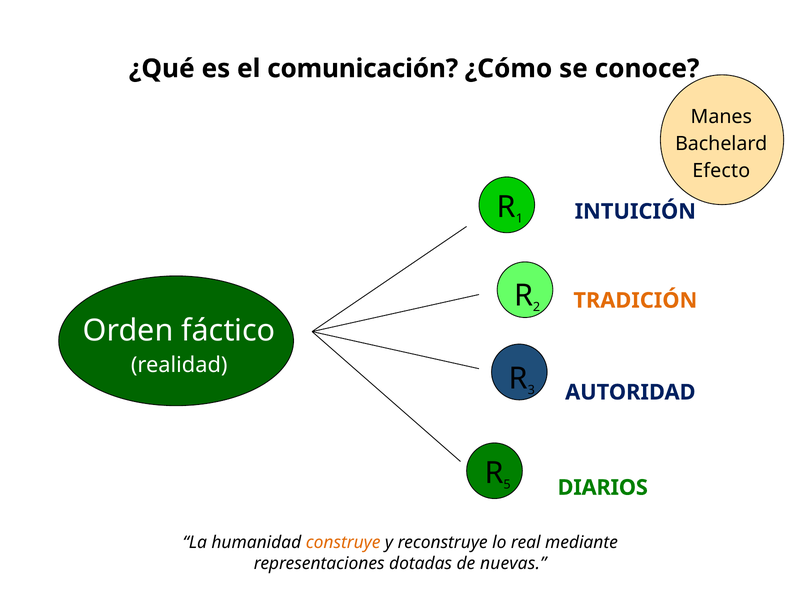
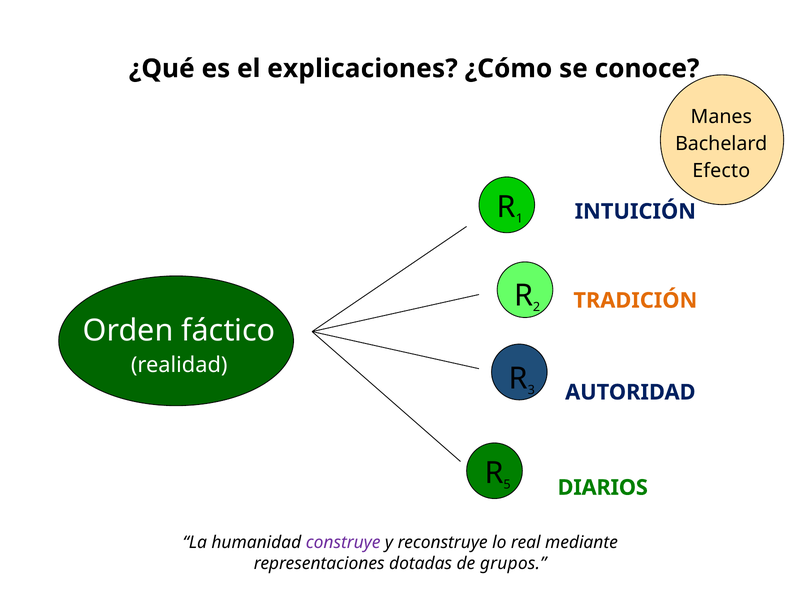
comunicación: comunicación -> explicaciones (362, 69)
construye colour: orange -> purple (343, 542)
nuevas: nuevas -> grupos (513, 563)
